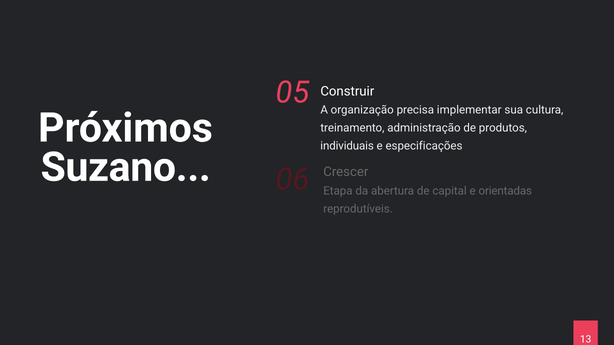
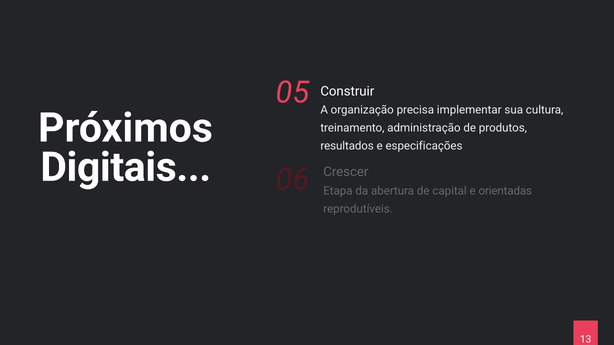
individuais: individuais -> resultados (347, 146)
Suzano: Suzano -> Digitais (126, 167)
